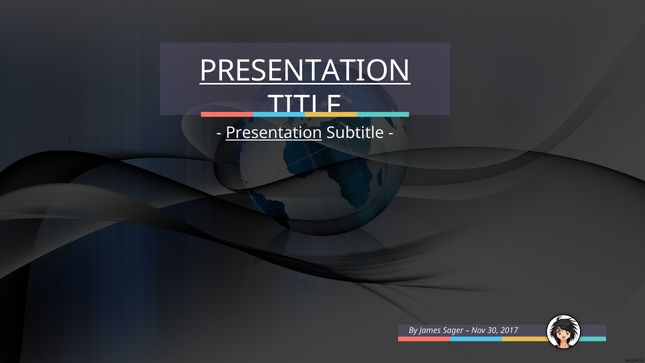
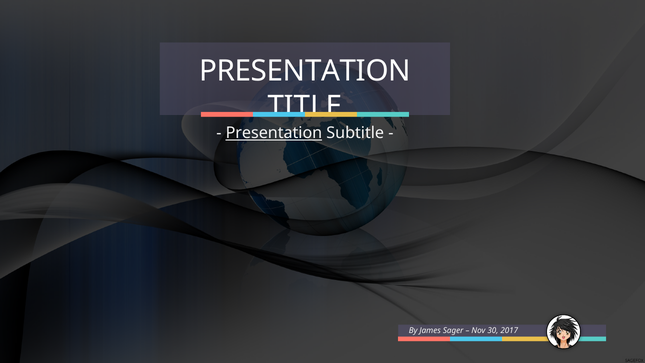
PRESENTATION underline: present -> none (305, 71)
